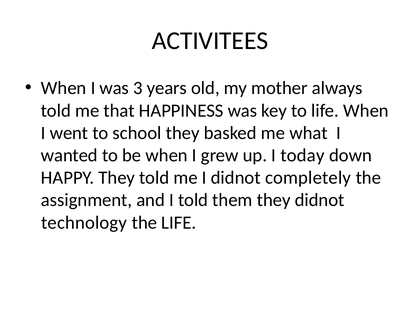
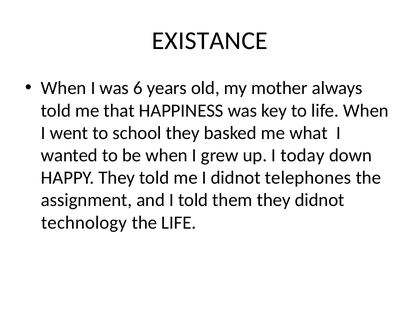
ACTIVITEES: ACTIVITEES -> EXISTANCE (210, 41)
3: 3 -> 6 (138, 88)
completely: completely -> telephones (308, 178)
